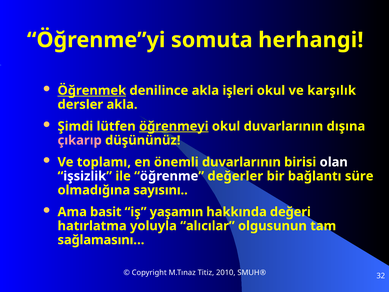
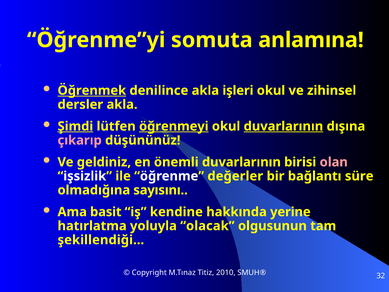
herhangi: herhangi -> anlamına (311, 40)
karşılık: karşılık -> zihinsel (332, 90)
Şimdi underline: none -> present (75, 126)
duvarlarının underline: none -> present (283, 126)
toplamı: toplamı -> geldiniz (104, 162)
olan colour: white -> pink (334, 162)
yaşamın: yaşamın -> kendine (176, 212)
değeri: değeri -> yerine (290, 212)
alıcılar: alıcılar -> olacak (207, 226)
sağlamasını…: sağlamasını… -> şekillendiği… (101, 240)
